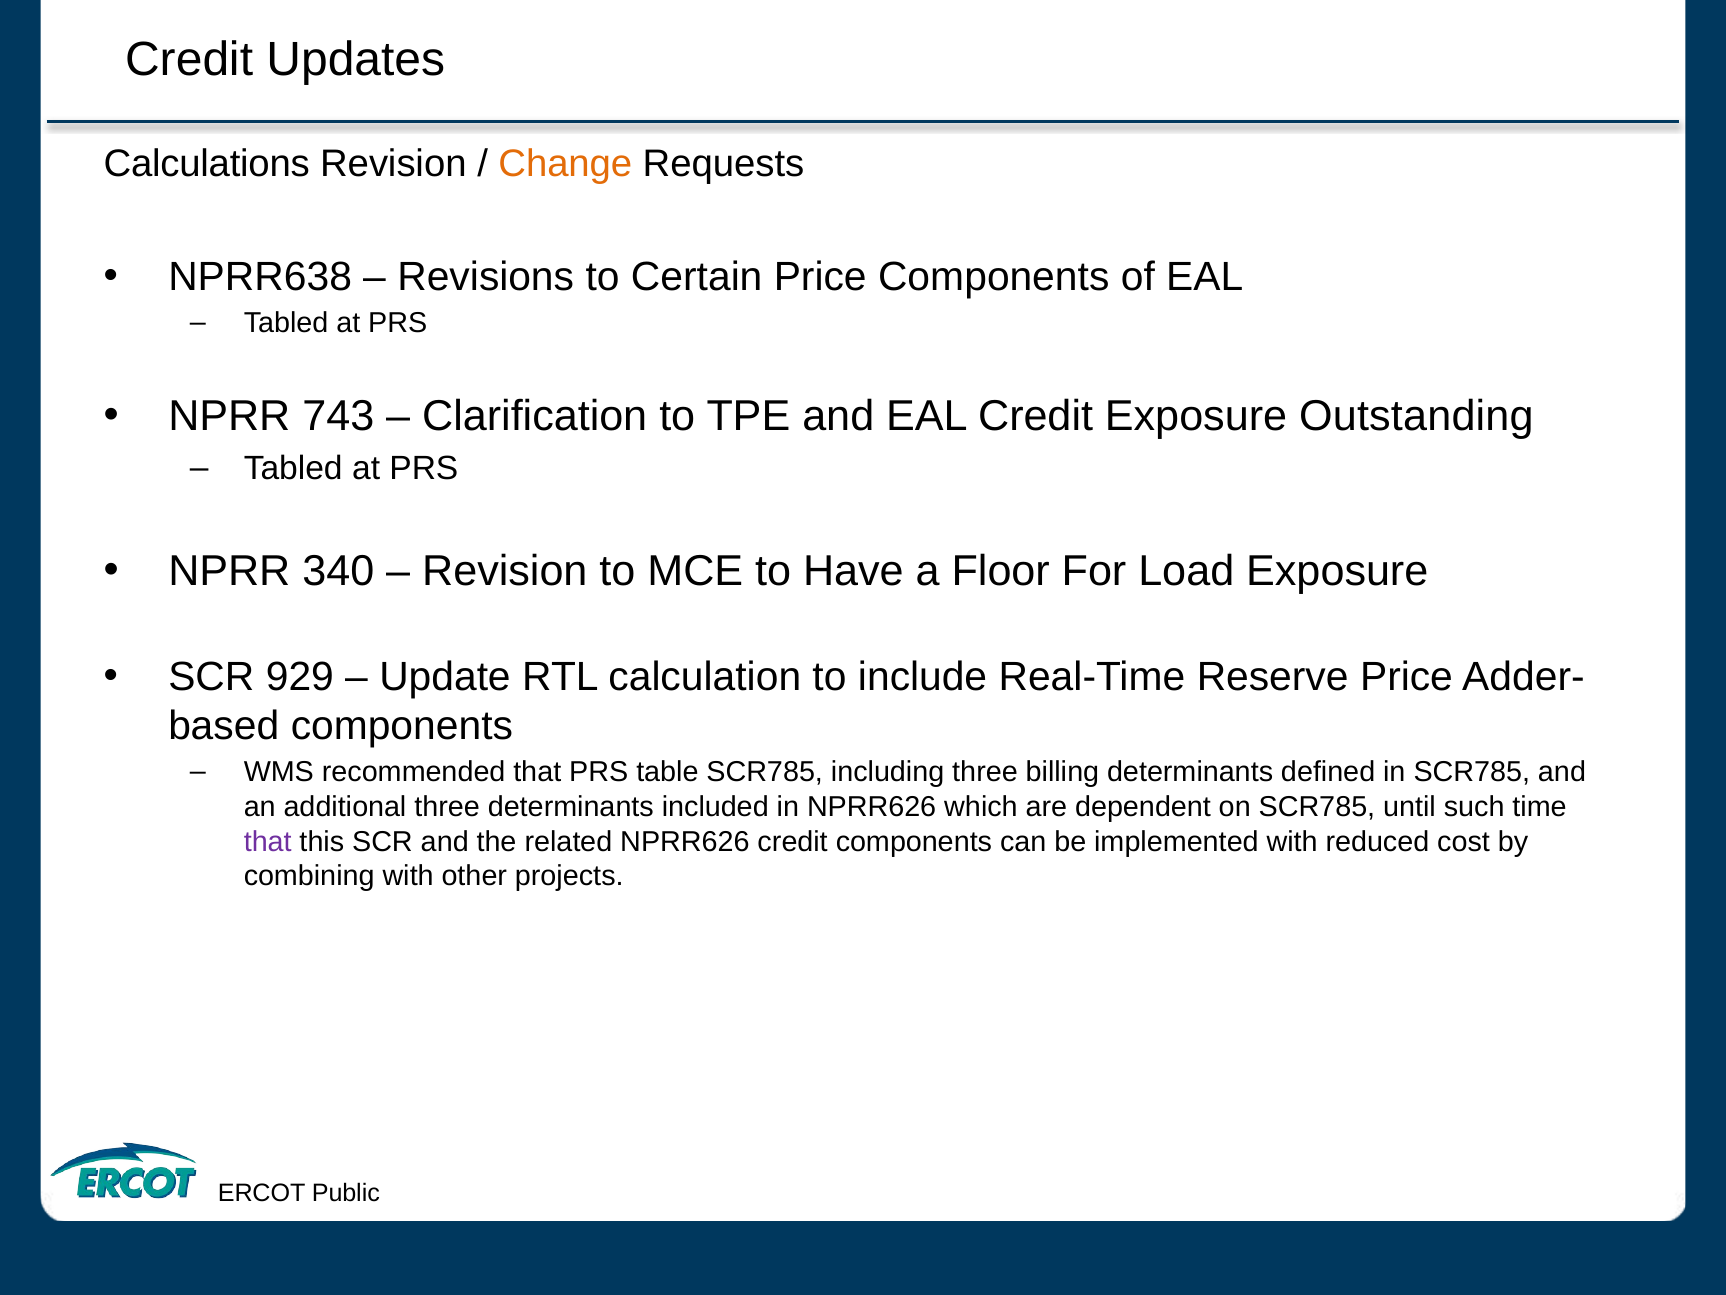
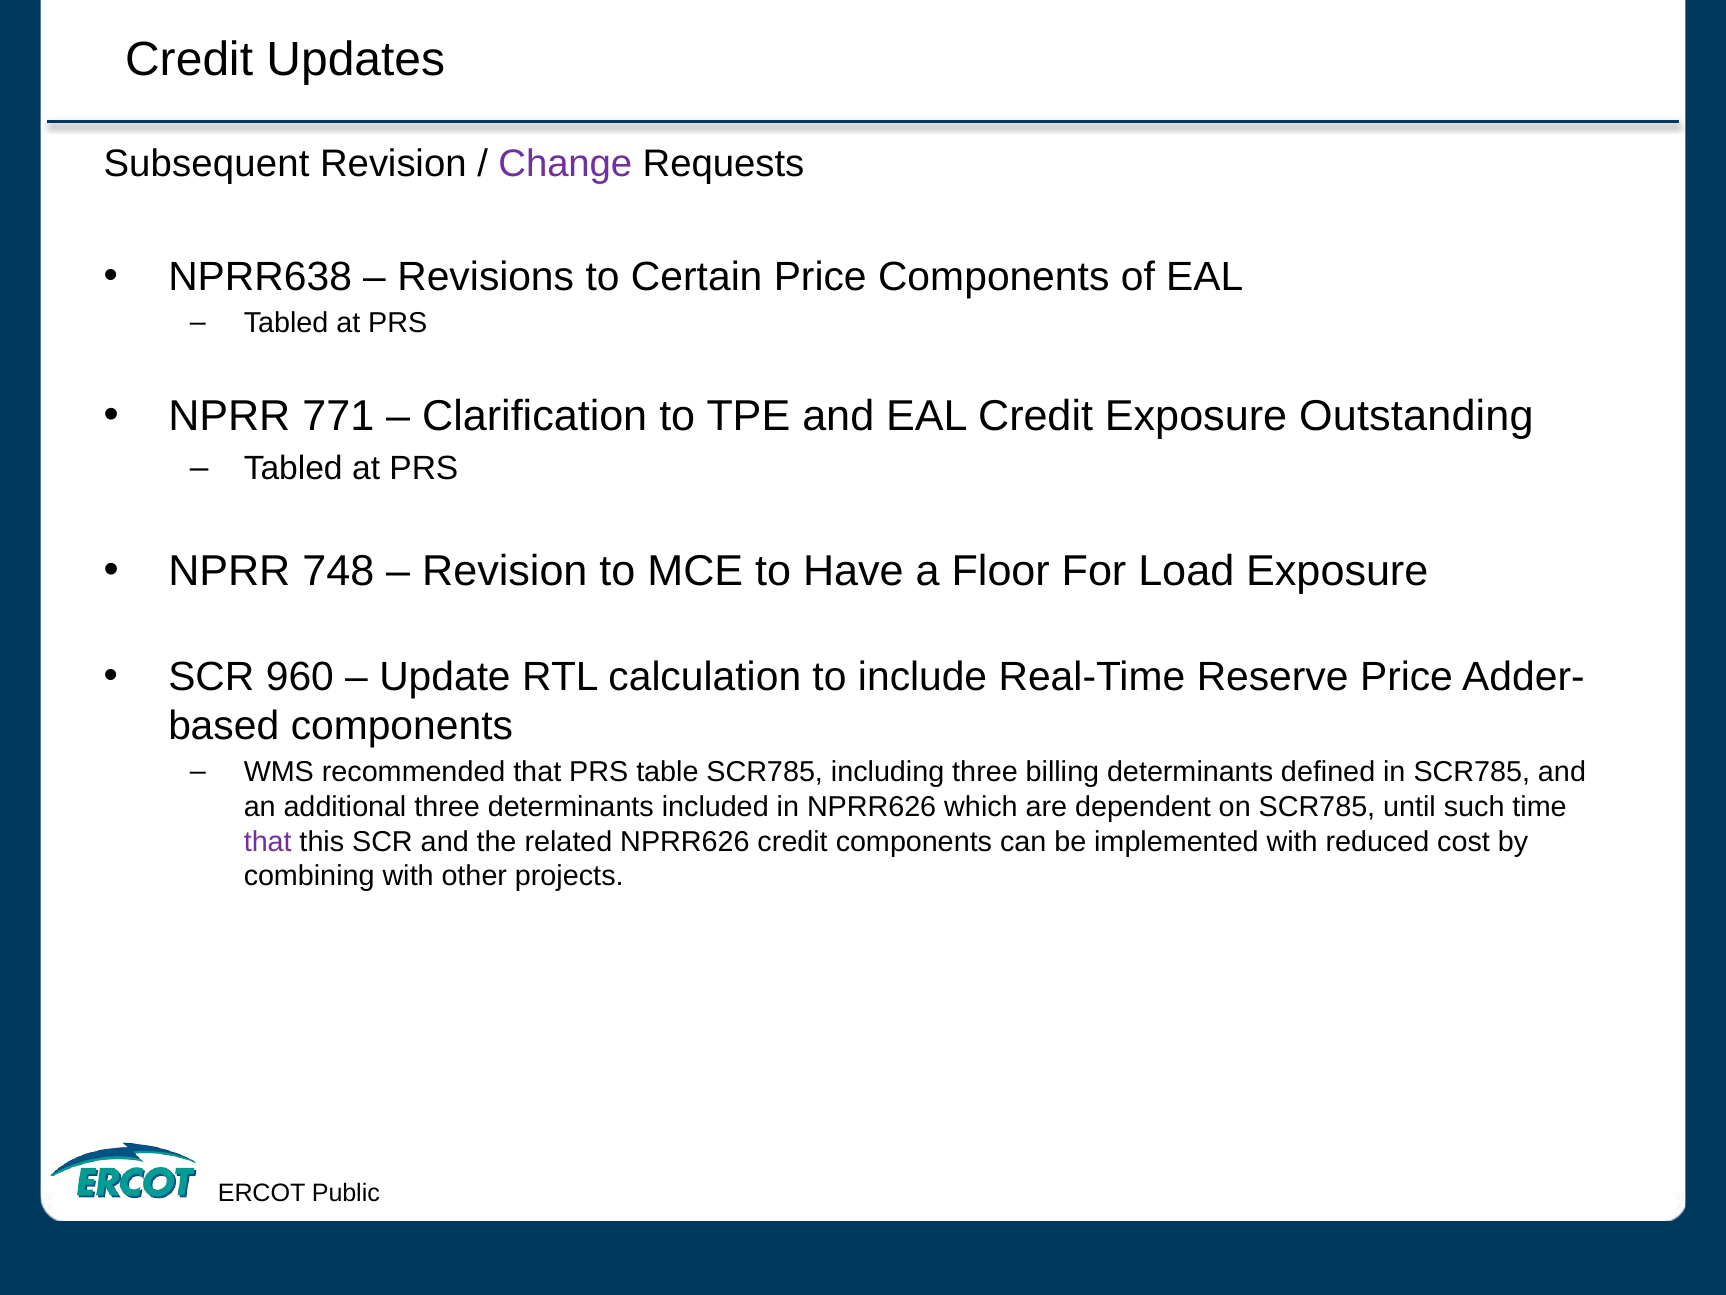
Calculations: Calculations -> Subsequent (206, 164)
Change colour: orange -> purple (565, 164)
743: 743 -> 771 (338, 416)
340: 340 -> 748 (338, 571)
929: 929 -> 960 (300, 677)
